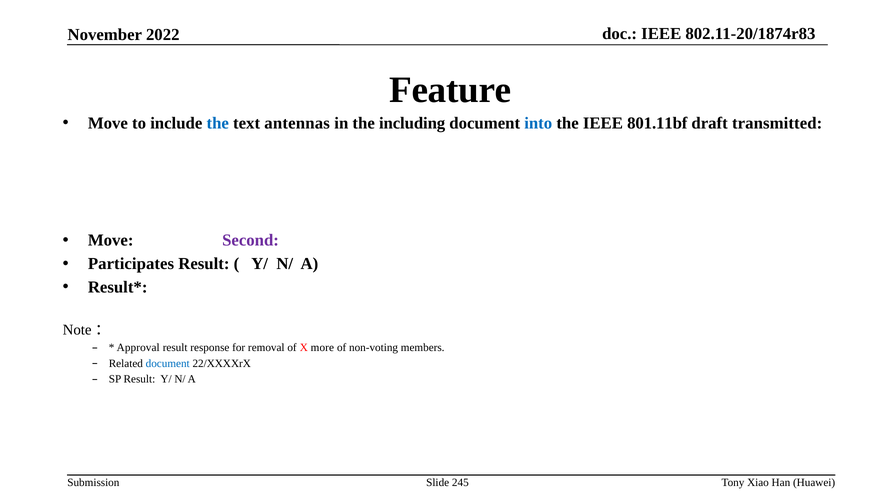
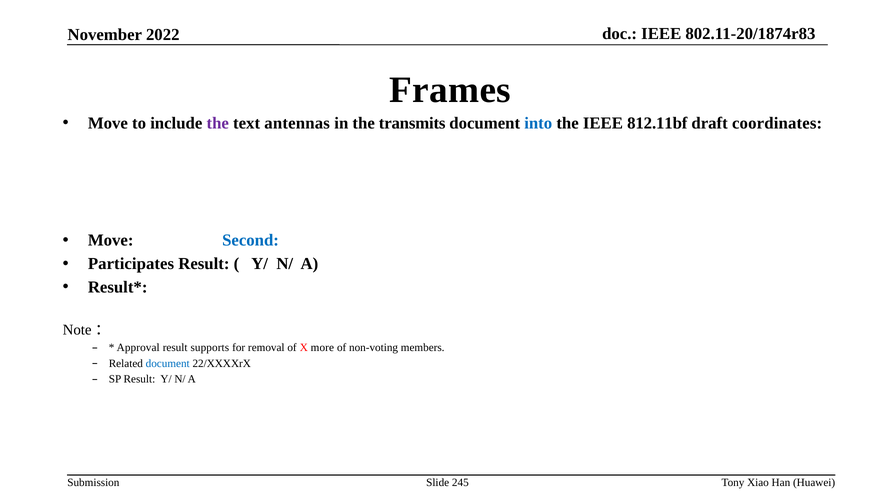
Feature: Feature -> Frames (450, 90)
the colour: blue -> purple (218, 123)
including: including -> transmits (412, 123)
801.11bf: 801.11bf -> 812.11bf (657, 123)
transmitted: transmitted -> coordinates (777, 123)
Second colour: purple -> blue (251, 241)
response: response -> supports (210, 348)
